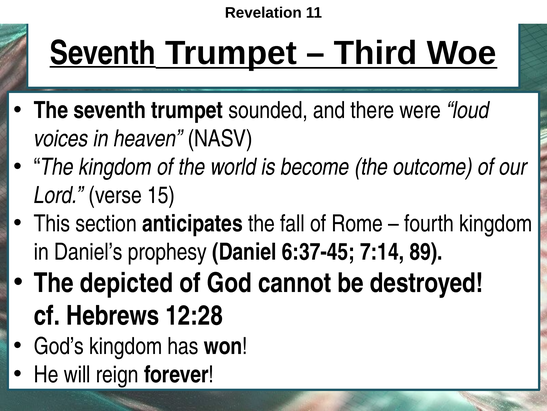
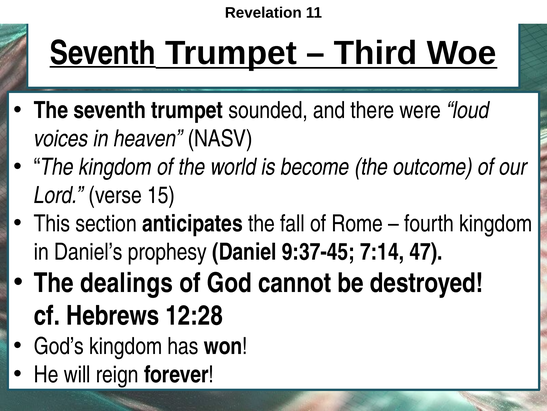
6:37-45: 6:37-45 -> 9:37-45 (318, 252)
89: 89 -> 47 (426, 252)
depicted: depicted -> dealings (127, 282)
